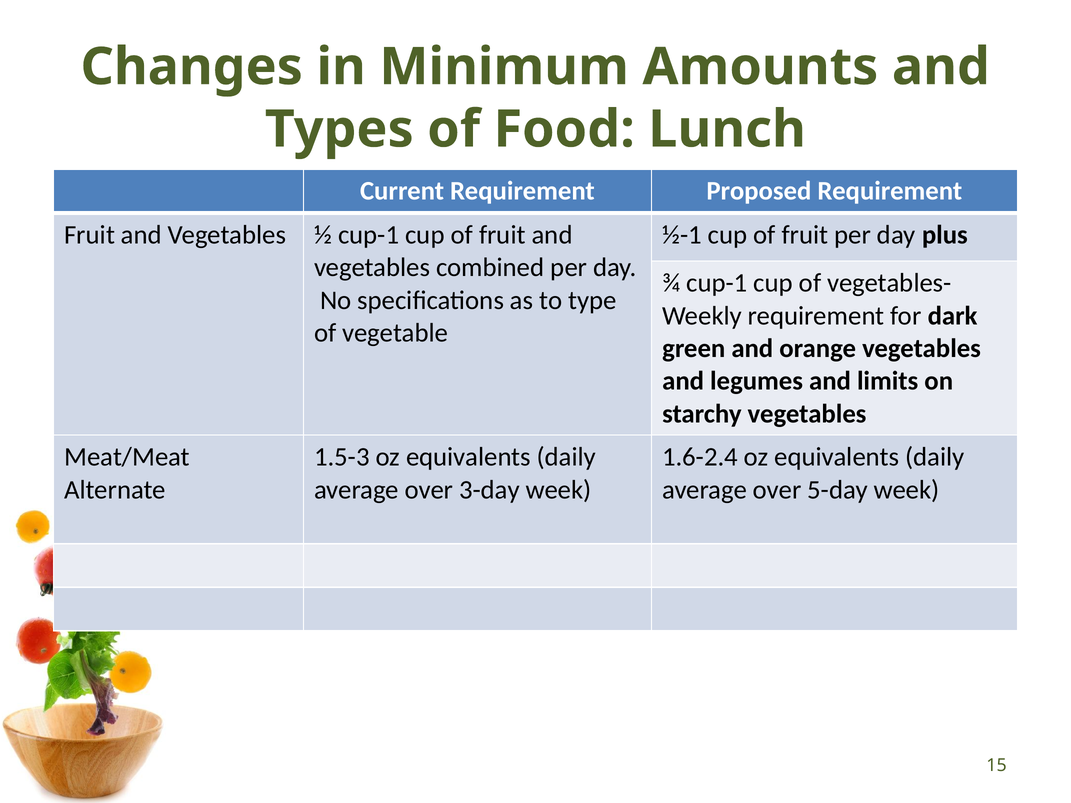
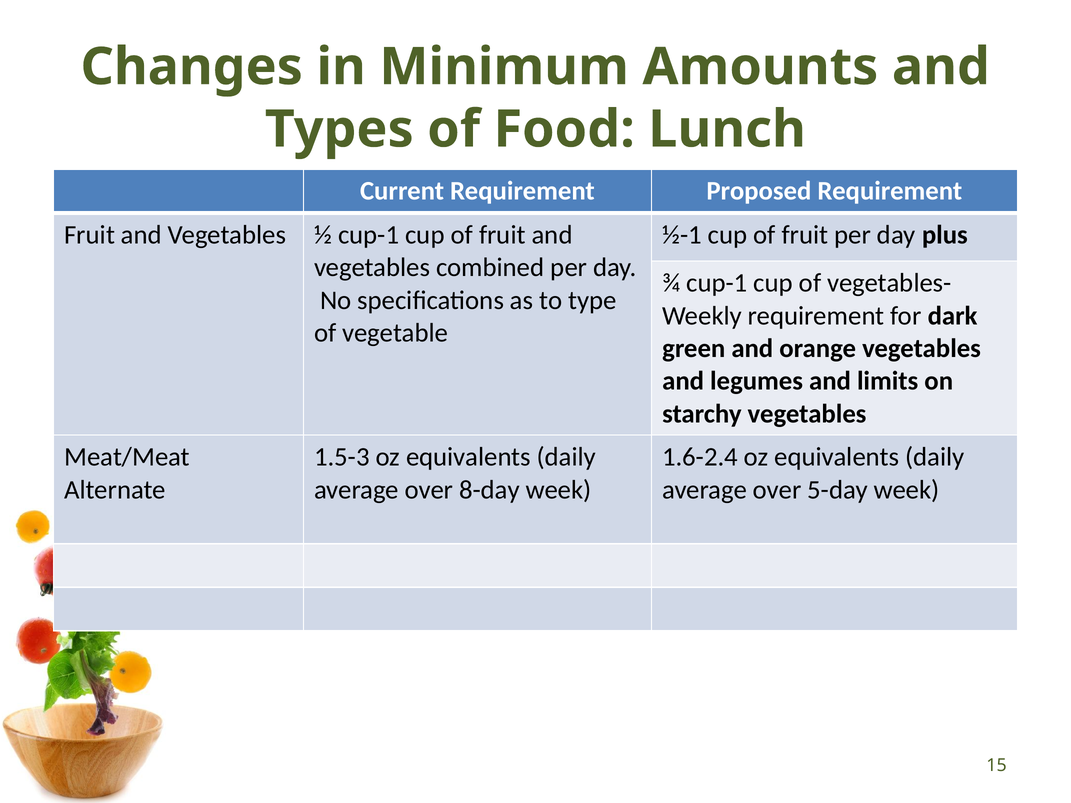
3-day: 3-day -> 8-day (489, 490)
